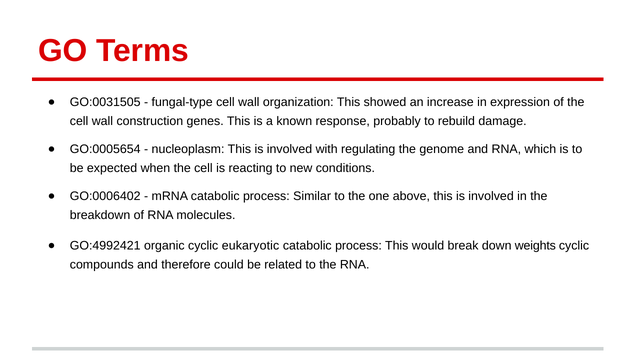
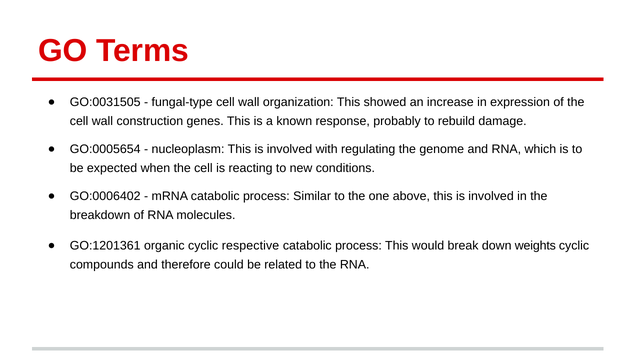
GO:4992421: GO:4992421 -> GO:1201361 (105, 246)
eukaryotic: eukaryotic -> respective (251, 246)
